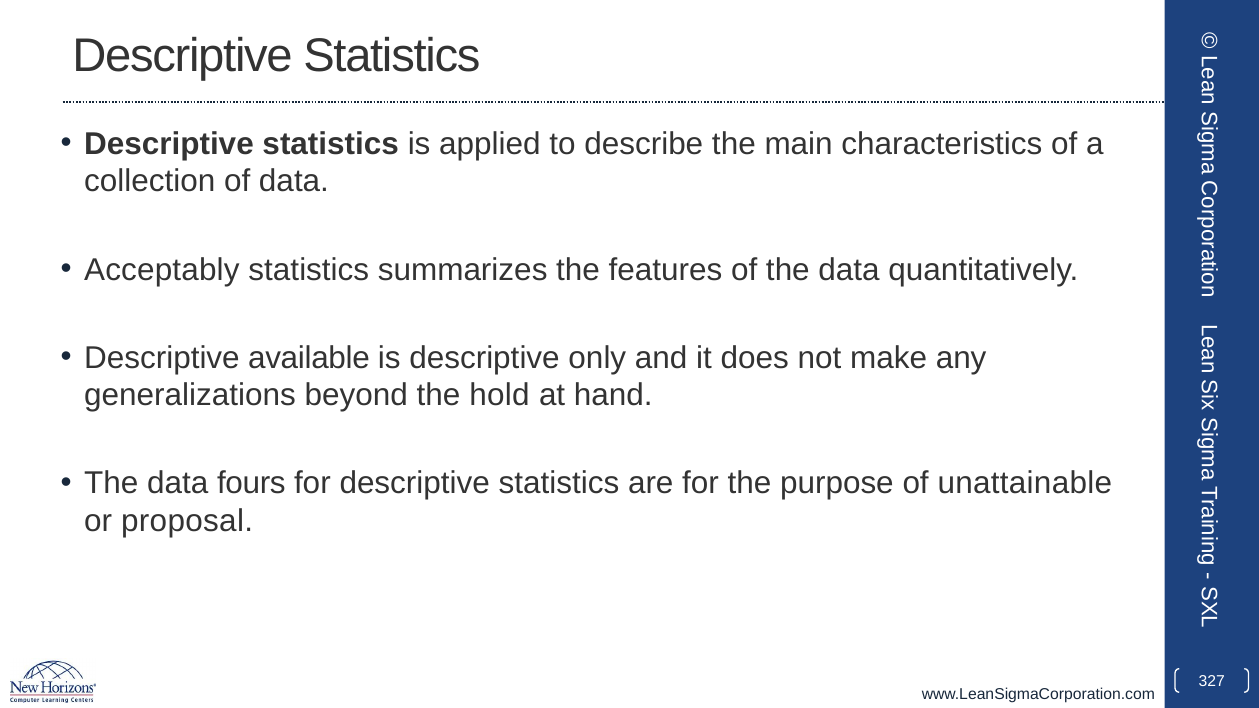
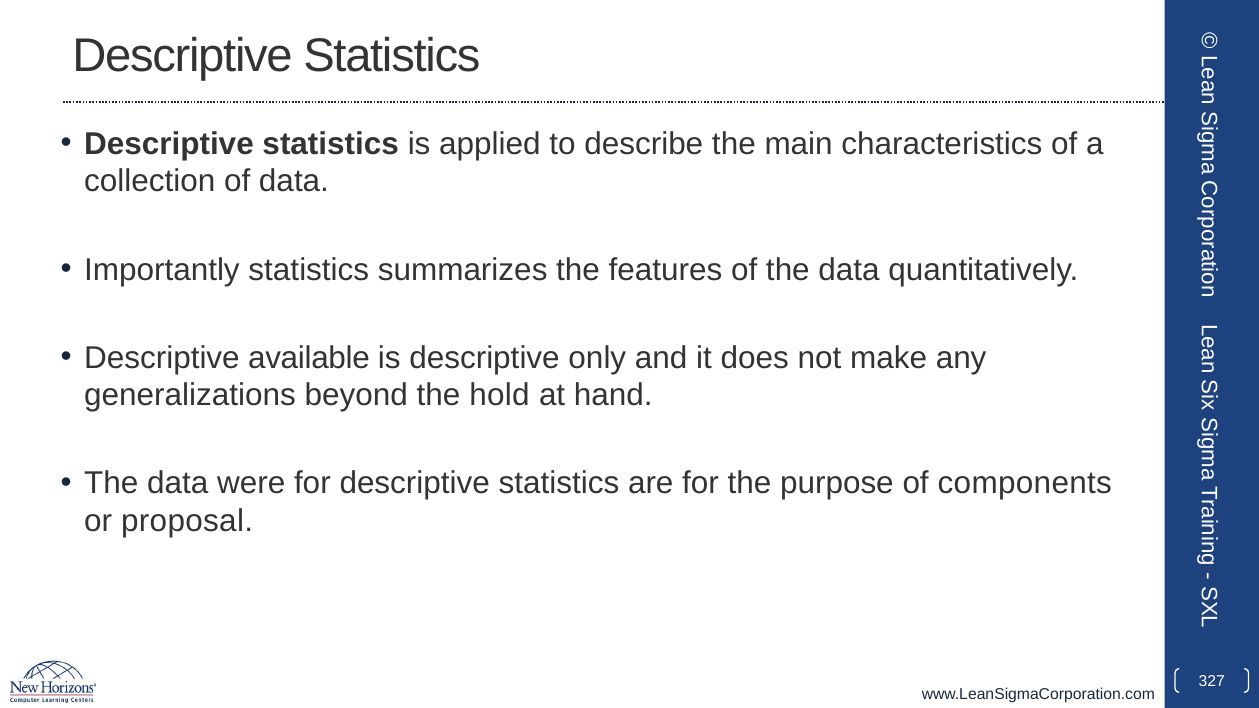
Acceptably: Acceptably -> Importantly (162, 270)
fours: fours -> were (251, 484)
unattainable: unattainable -> components (1025, 484)
